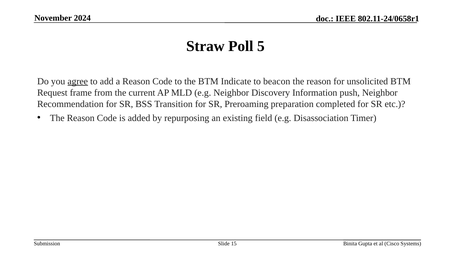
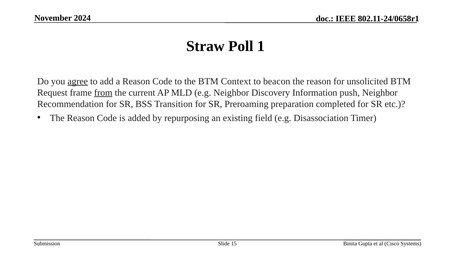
5: 5 -> 1 (261, 46)
Indicate: Indicate -> Context (236, 81)
from underline: none -> present (103, 93)
